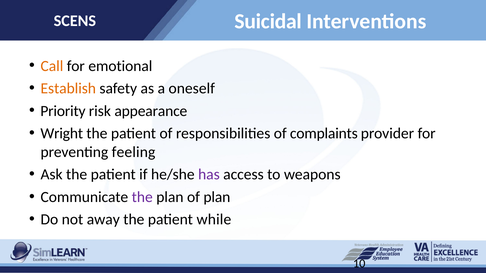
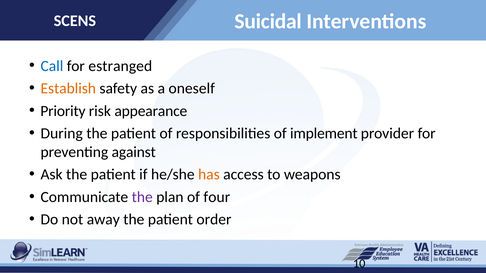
Call colour: orange -> blue (52, 66)
emotional: emotional -> estranged (120, 66)
Wright: Wright -> During (62, 134)
complaints: complaints -> implement (324, 134)
feeling: feeling -> against (134, 152)
has colour: purple -> orange (209, 175)
of plan: plan -> four (217, 197)
while: while -> order (214, 220)
